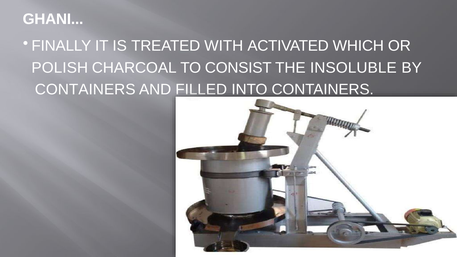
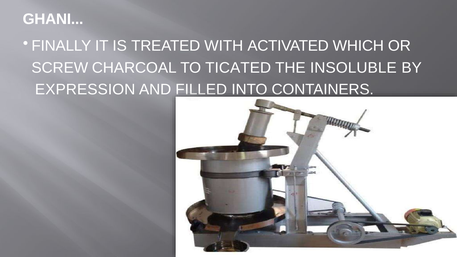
POLISH: POLISH -> SCREW (60, 68)
CONSIST: CONSIST -> TICATED (238, 68)
CONTAINERS: CONTAINERS -> EXPRESSION (85, 90)
